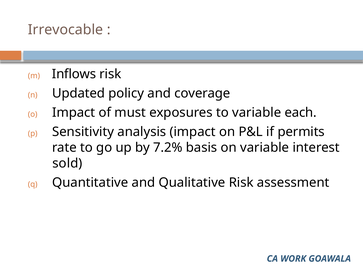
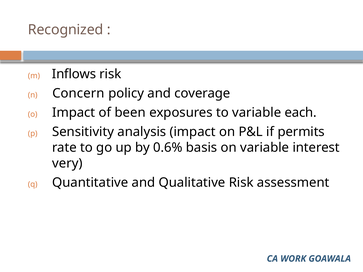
Irrevocable: Irrevocable -> Recognized (66, 30)
Updated: Updated -> Concern (78, 93)
must: must -> been (130, 113)
7.2%: 7.2% -> 0.6% (168, 148)
sold: sold -> very (67, 164)
